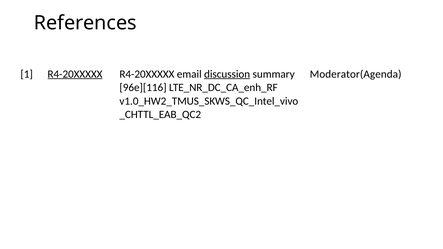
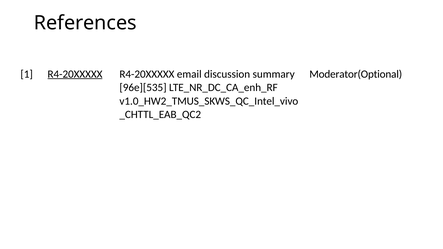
discussion underline: present -> none (227, 74)
Moderator(Agenda: Moderator(Agenda -> Moderator(Optional (356, 74)
96e][116: 96e][116 -> 96e][535 (143, 88)
